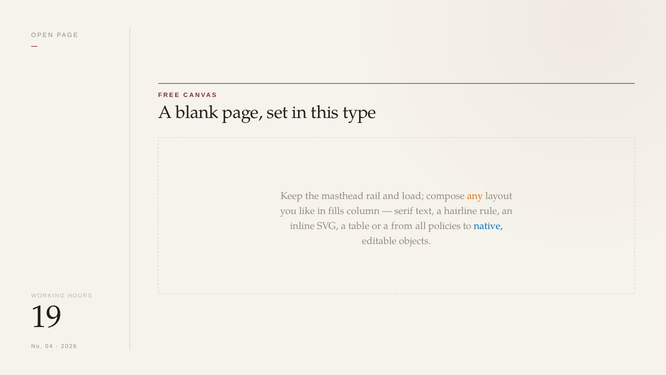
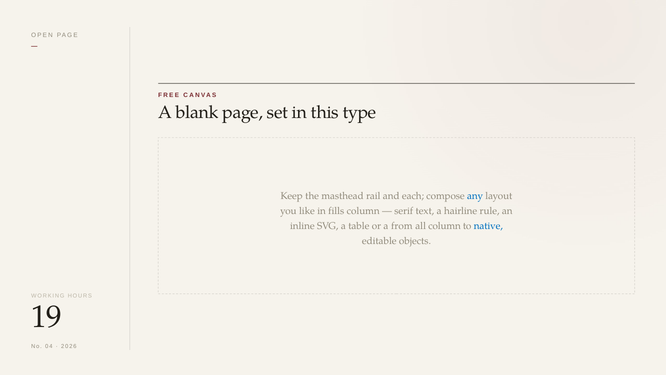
load: load -> each (413, 196)
any colour: orange -> blue (475, 196)
all policies: policies -> column (445, 226)
